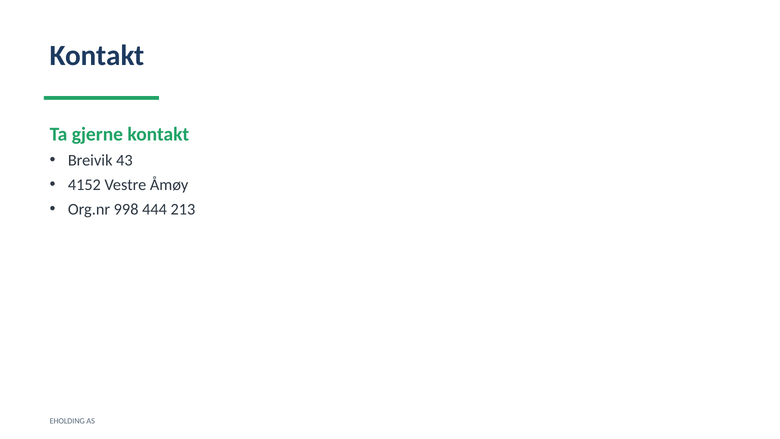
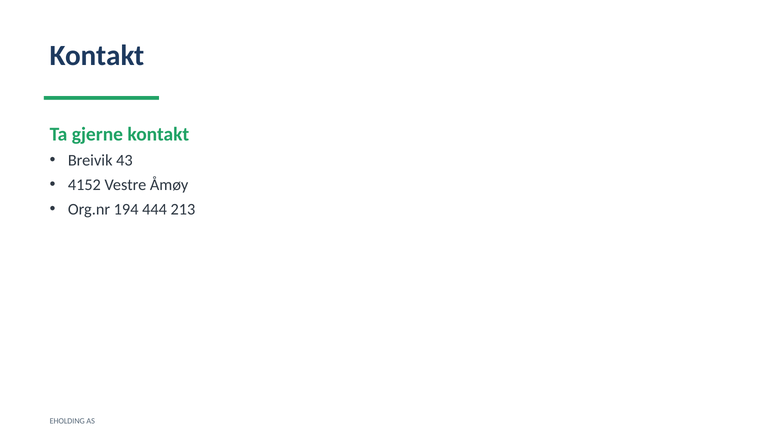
998: 998 -> 194 (126, 209)
